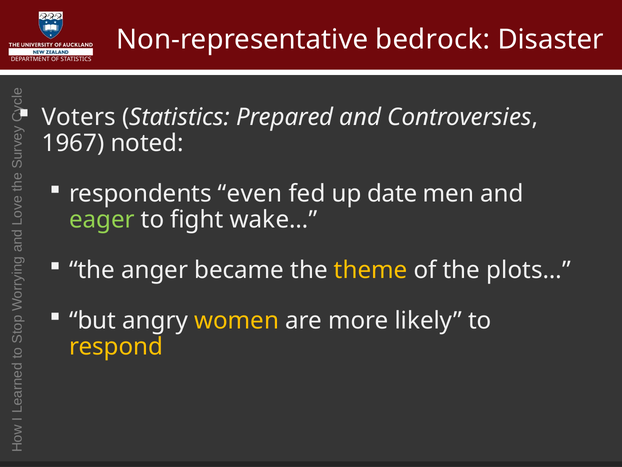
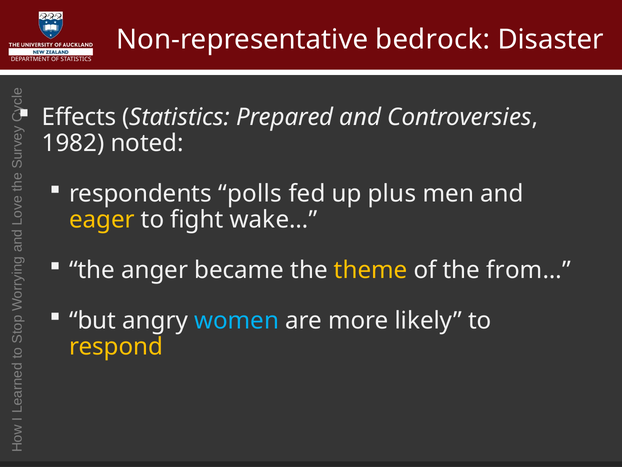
Voters: Voters -> Effects (79, 117)
1967: 1967 -> 1982 (73, 143)
even: even -> polls (250, 193)
date: date -> plus (392, 193)
eager colour: light green -> yellow (102, 220)
plots…: plots… -> from… (529, 270)
women colour: yellow -> light blue (237, 320)
